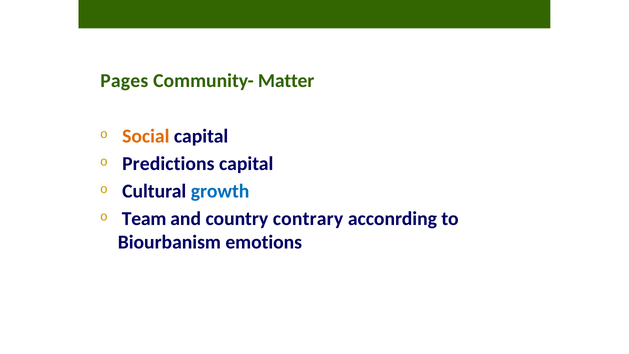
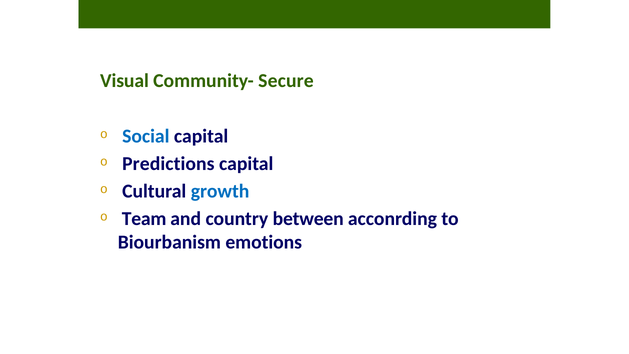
Pages: Pages -> Visual (124, 81)
Matter: Matter -> Secure (286, 81)
Social colour: orange -> blue (146, 136)
contrary: contrary -> between (308, 219)
